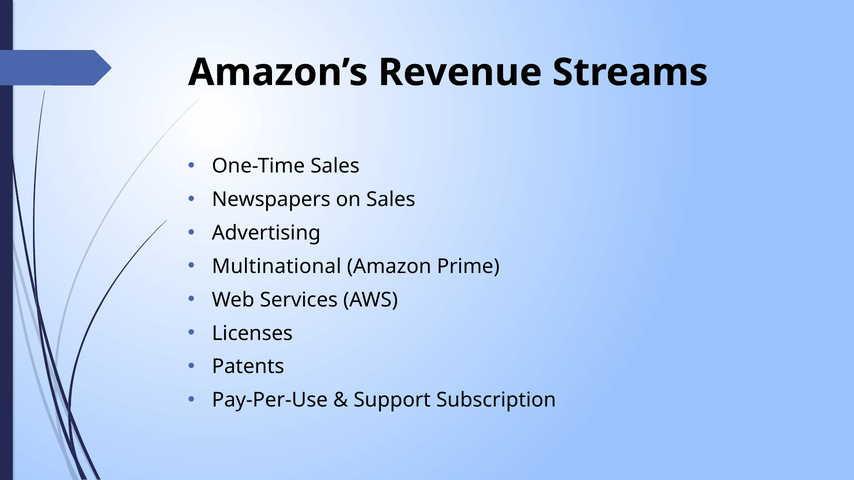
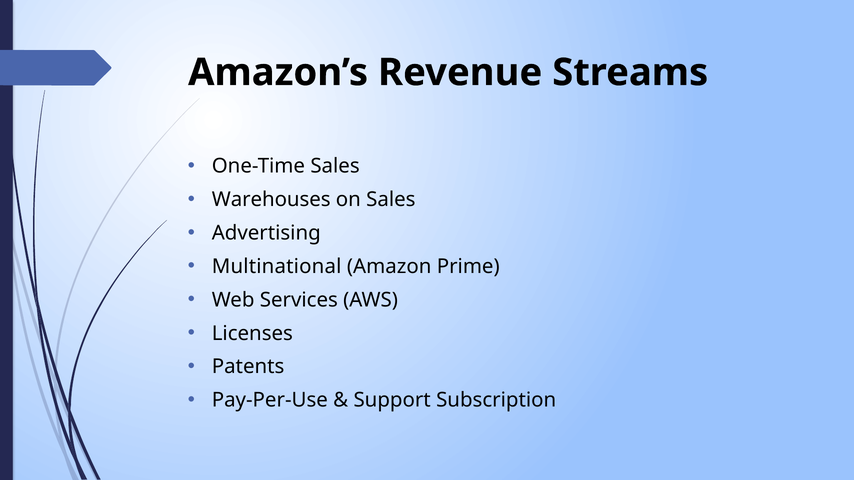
Newspapers: Newspapers -> Warehouses (271, 200)
